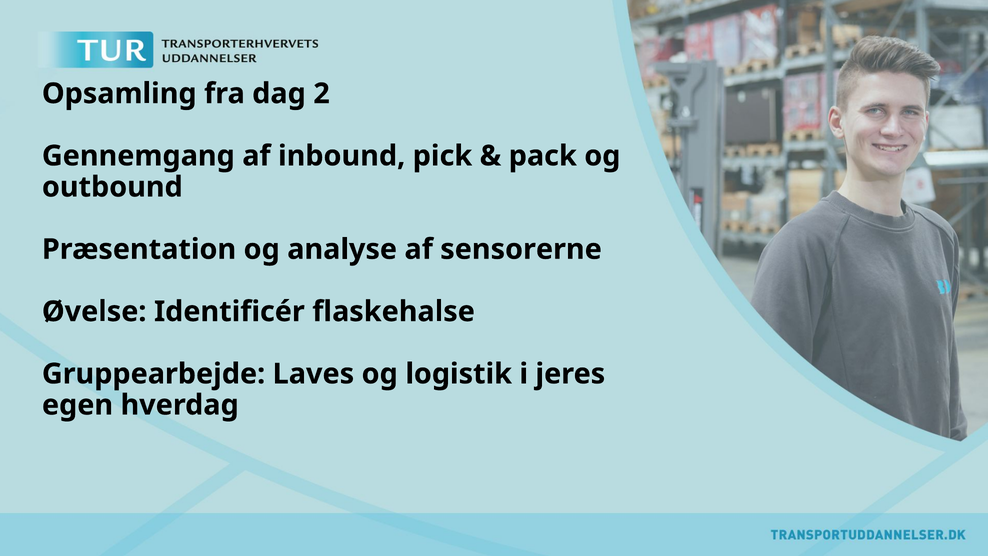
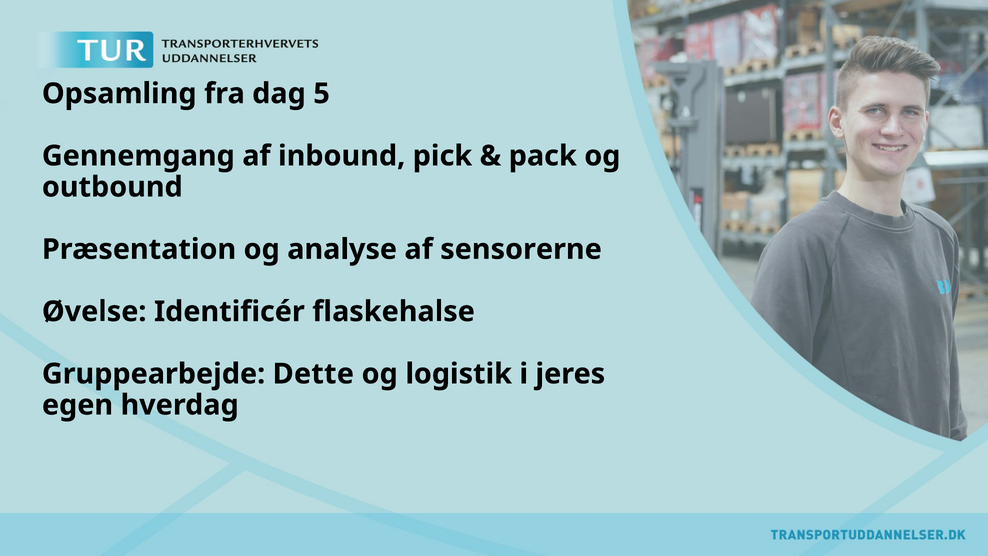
2: 2 -> 5 (322, 94)
Laves: Laves -> Dette (313, 374)
